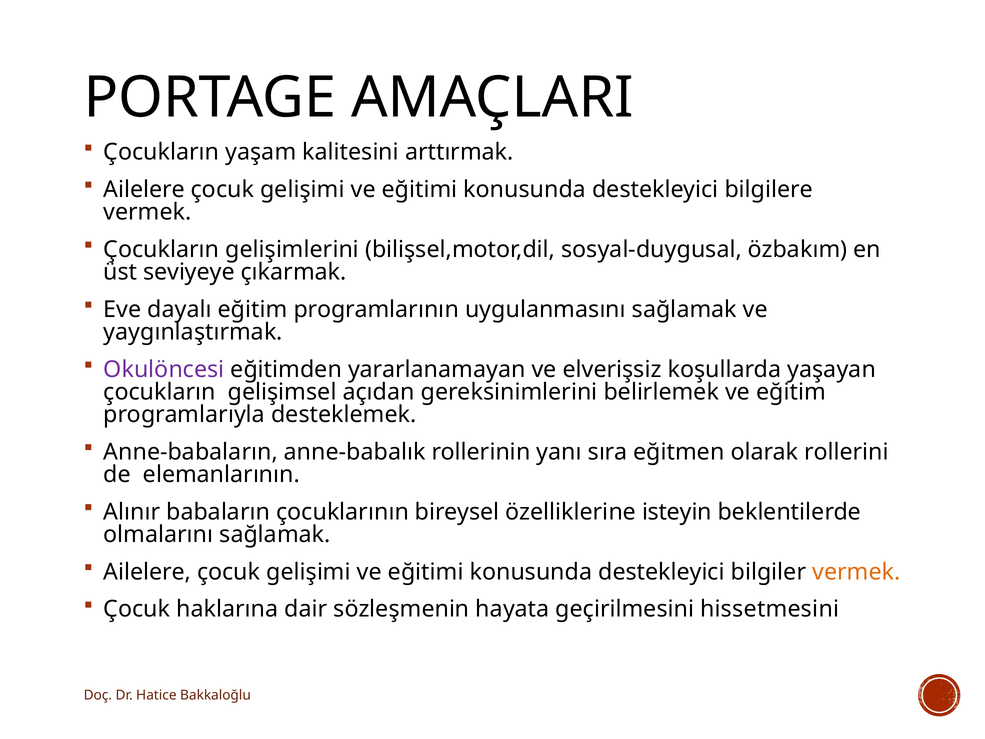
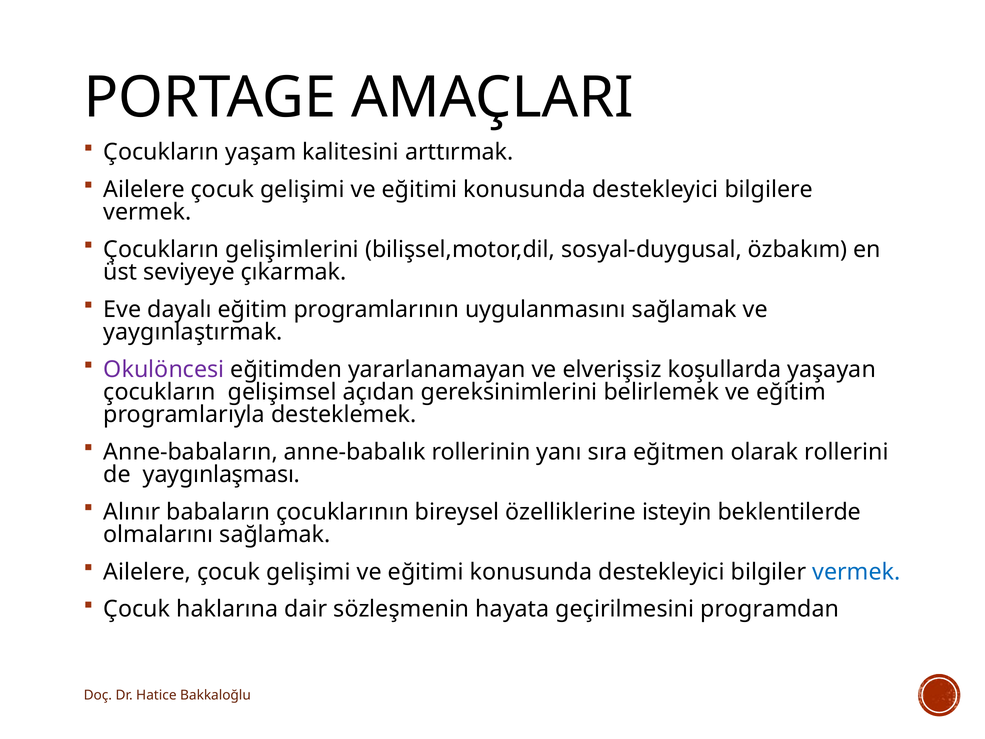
elemanlarının: elemanlarının -> yaygınlaşması (222, 474)
vermek colour: orange -> blue (856, 572)
hissetmesini: hissetmesini -> programdan (770, 609)
